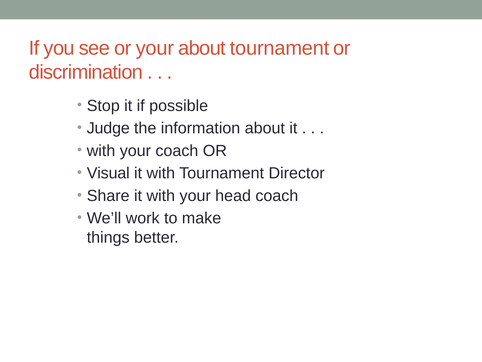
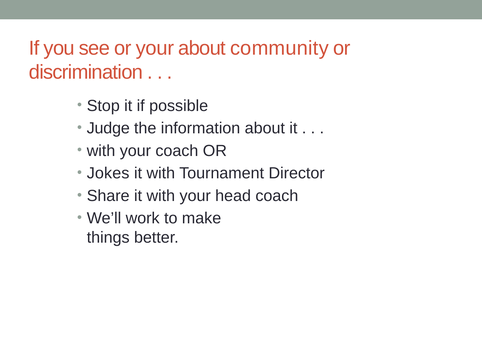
about tournament: tournament -> community (279, 48)
Visual: Visual -> Jokes (108, 173)
